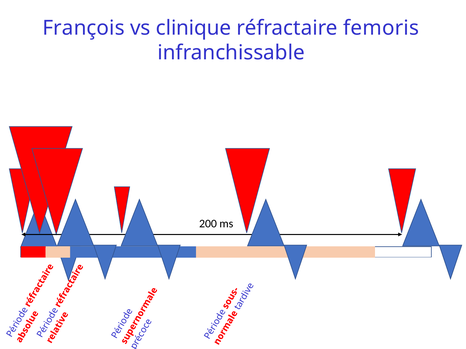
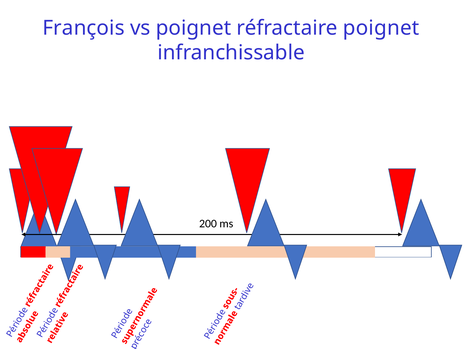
vs clinique: clinique -> poignet (194, 28)
réfractaire femoris: femoris -> poignet (381, 28)
